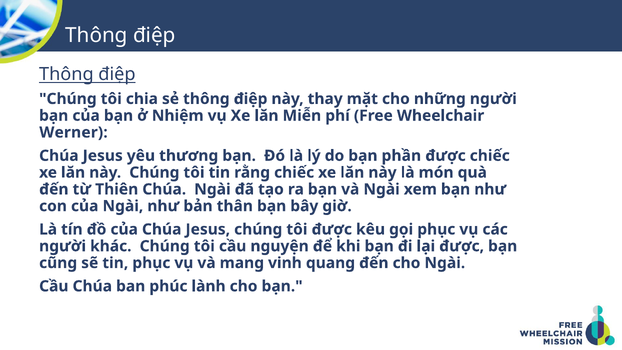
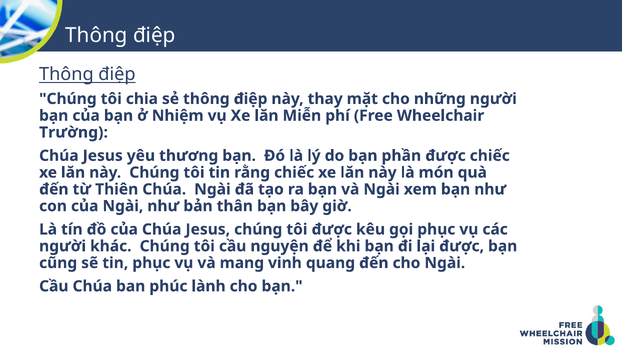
Werner: Werner -> Trường (74, 132)
